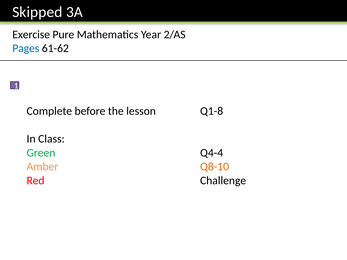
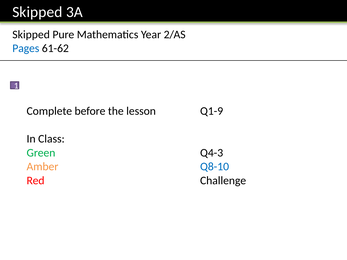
Exercise: Exercise -> Skipped (31, 35)
Q1-8: Q1-8 -> Q1-9 (212, 111)
Q4-4: Q4-4 -> Q4-3 (212, 153)
Q8-10 colour: orange -> blue (215, 167)
